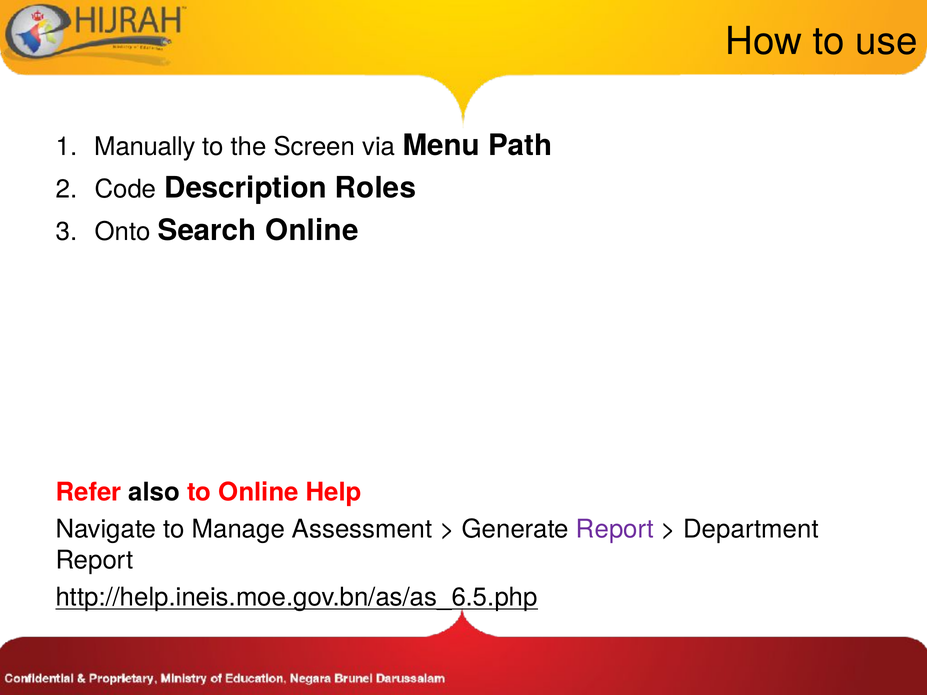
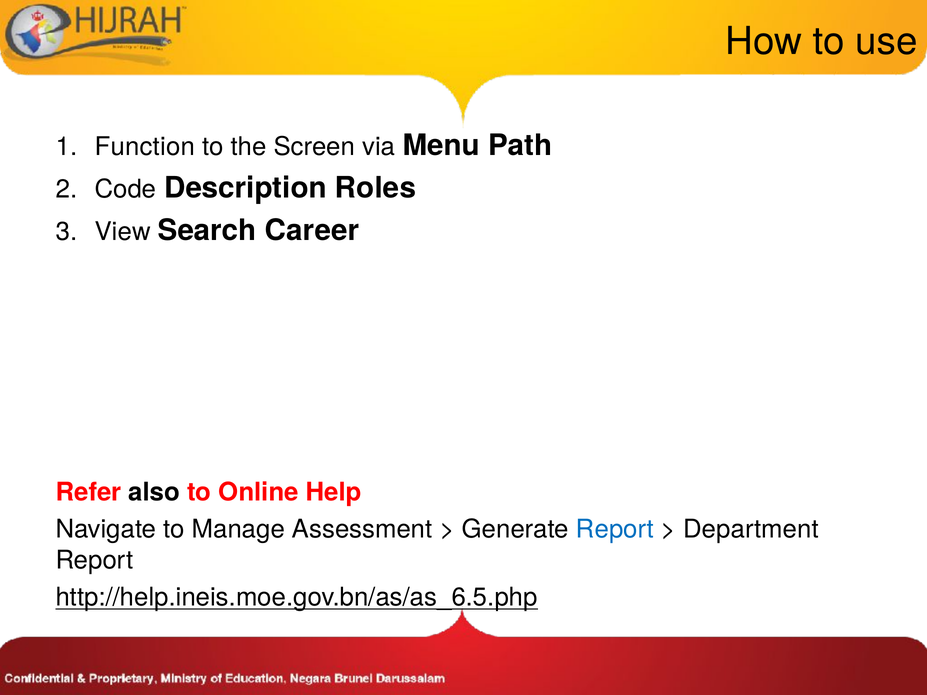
Manually: Manually -> Function (145, 147)
Onto: Onto -> View (123, 232)
Search Online: Online -> Career (312, 231)
Report colour: purple -> blue (615, 529)
